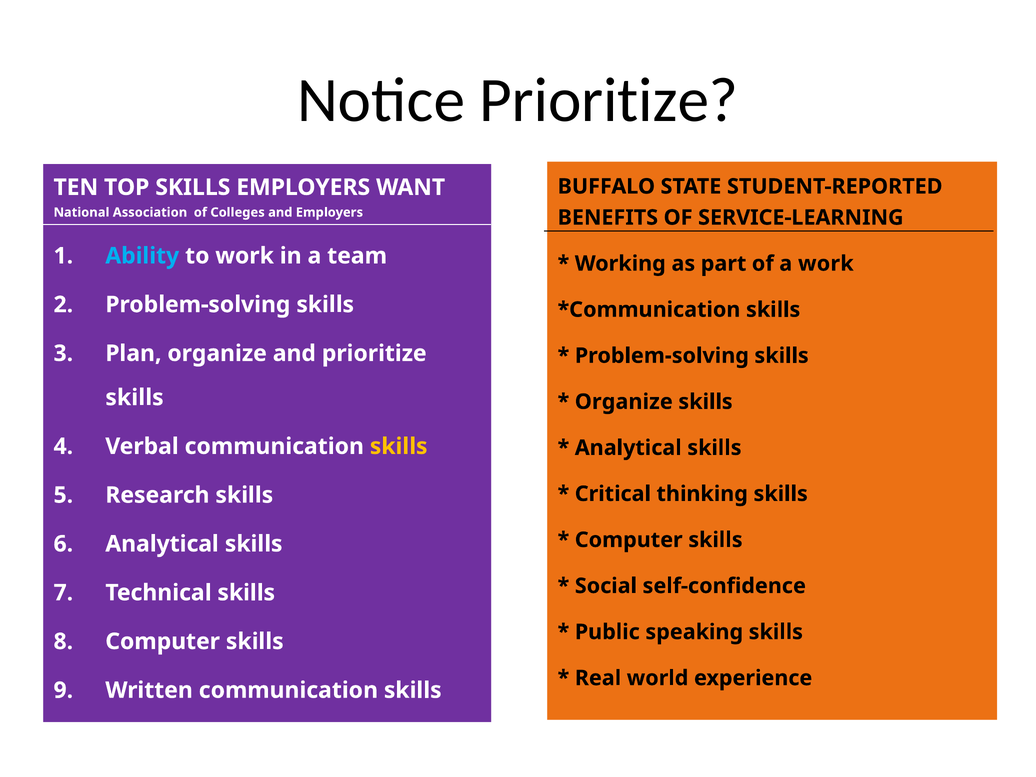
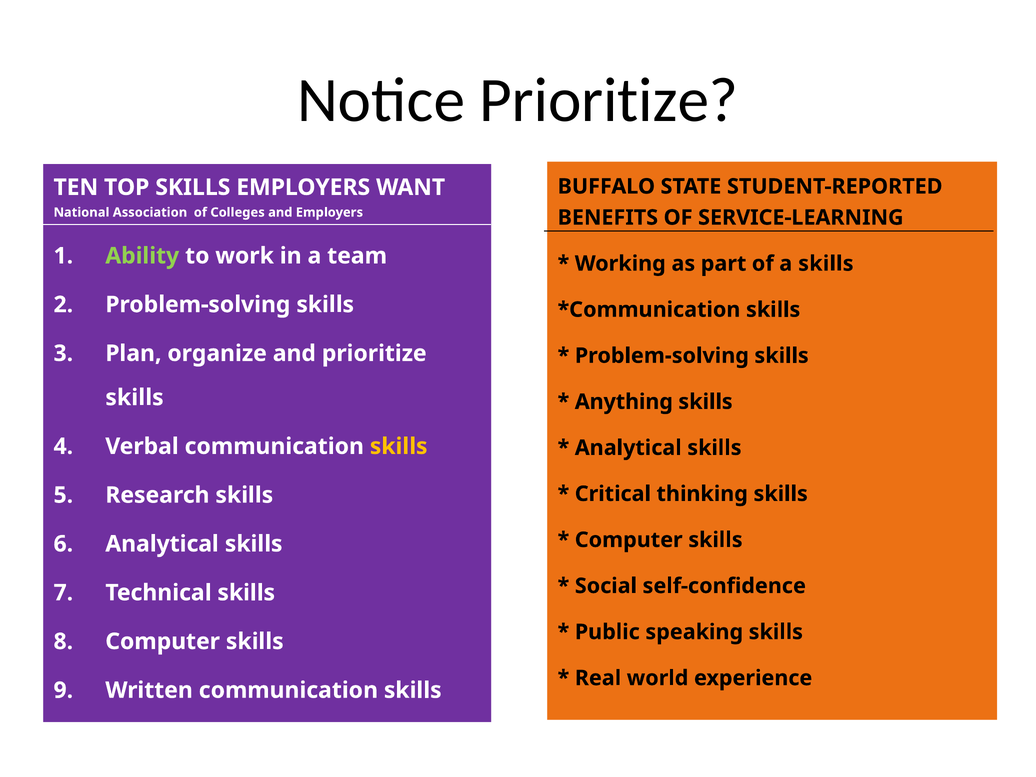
Ability colour: light blue -> light green (142, 256)
a work: work -> skills (826, 264)
Organize: Organize -> Anything (624, 402)
